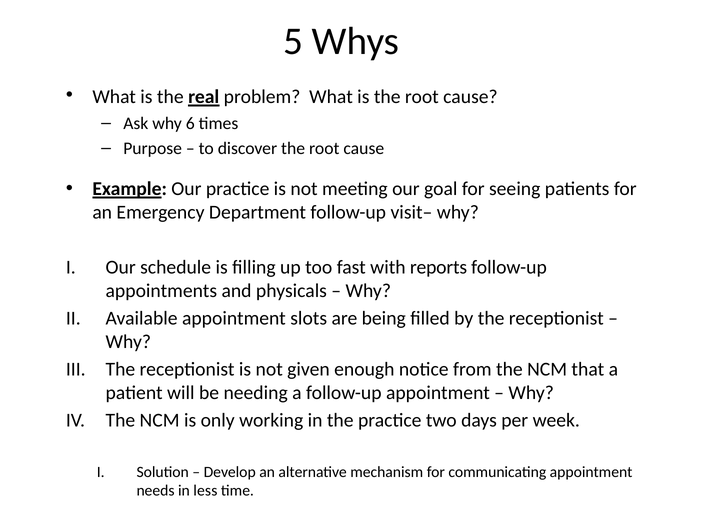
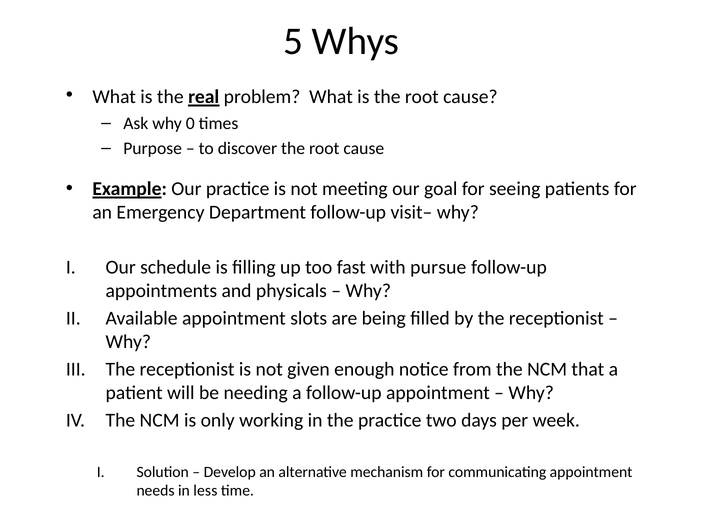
6: 6 -> 0 (190, 124)
reports: reports -> pursue (438, 268)
